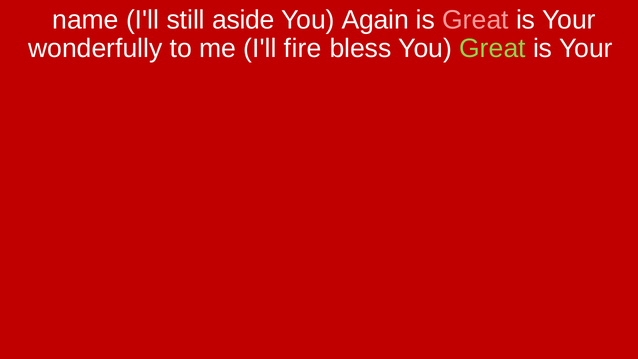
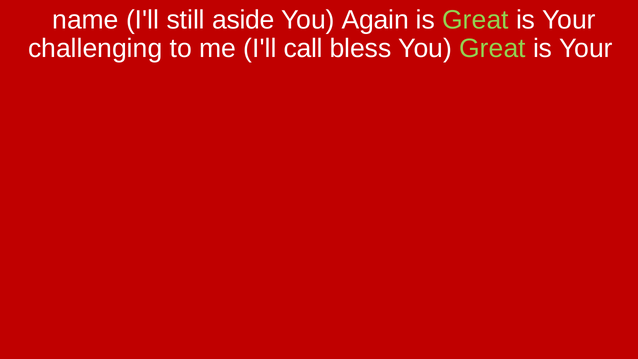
Great colour: pink -> light green (476, 20)
wonderfully: wonderfully -> challenging (95, 48)
fire: fire -> call (303, 48)
